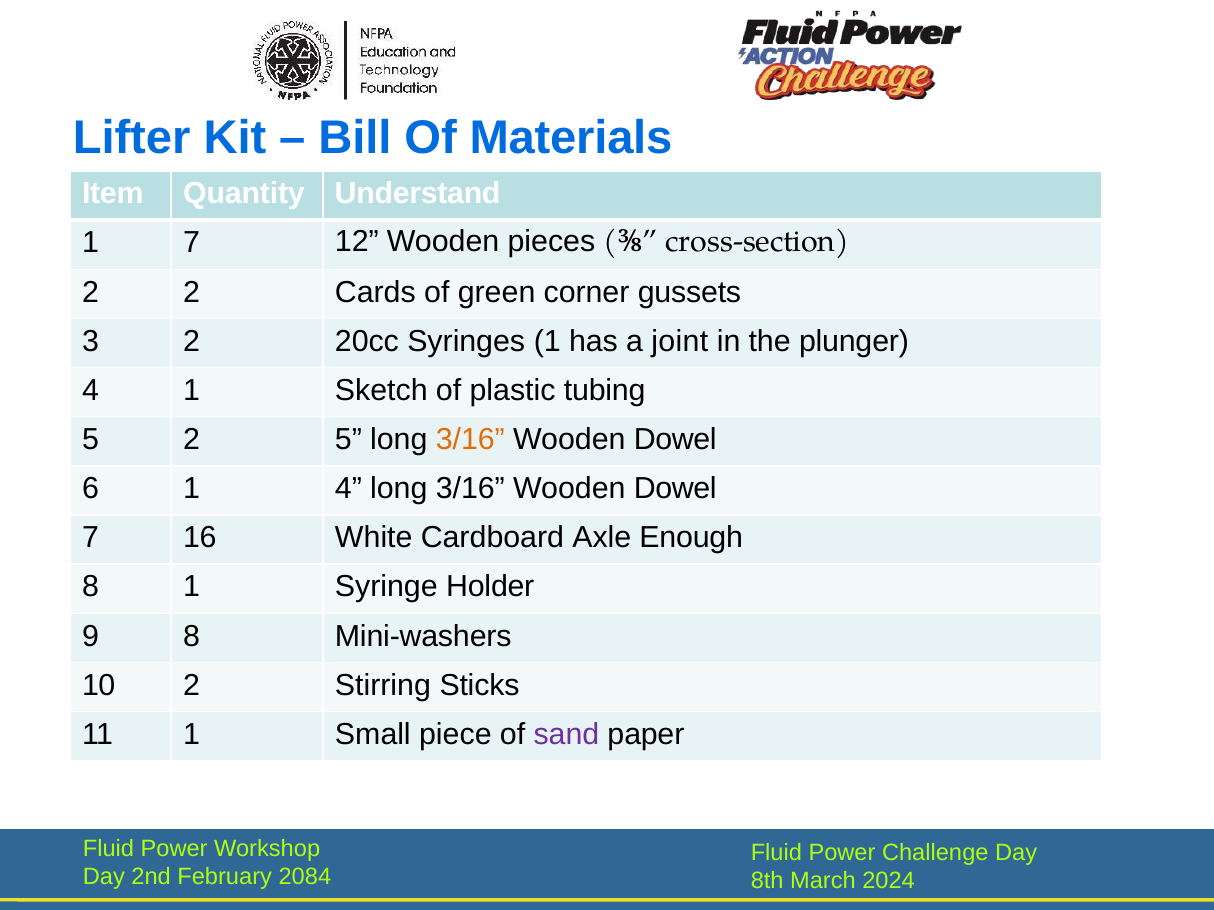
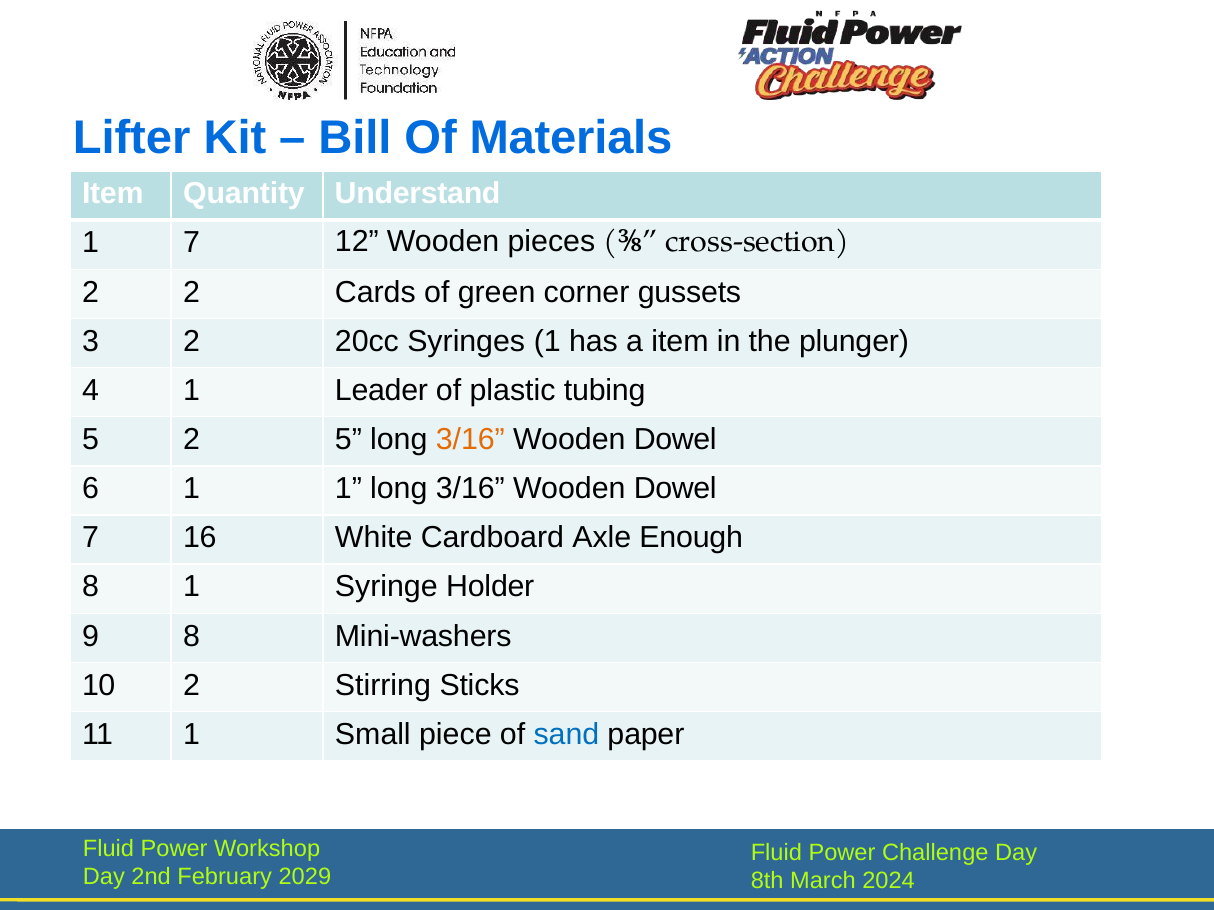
a joint: joint -> item (680, 341)
Sketch: Sketch -> Leader (381, 391)
1 4: 4 -> 1 (348, 489)
sand colour: purple -> blue (566, 735)
2084: 2084 -> 2029 (305, 878)
